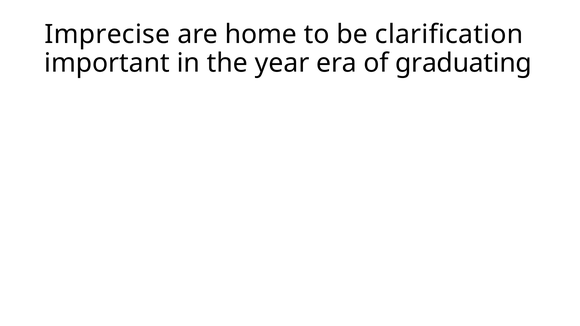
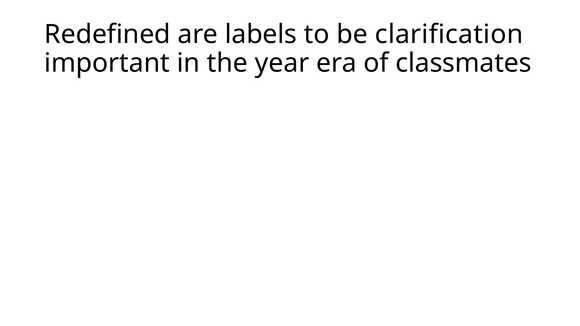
Imprecise: Imprecise -> Redefined (107, 34)
home: home -> labels (261, 34)
graduating: graduating -> classmates (464, 63)
